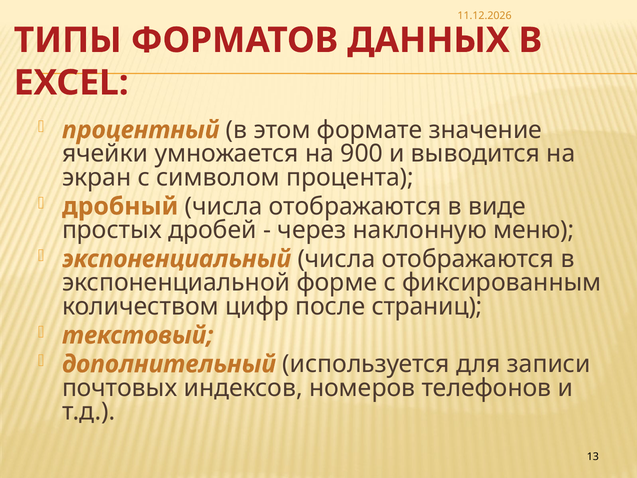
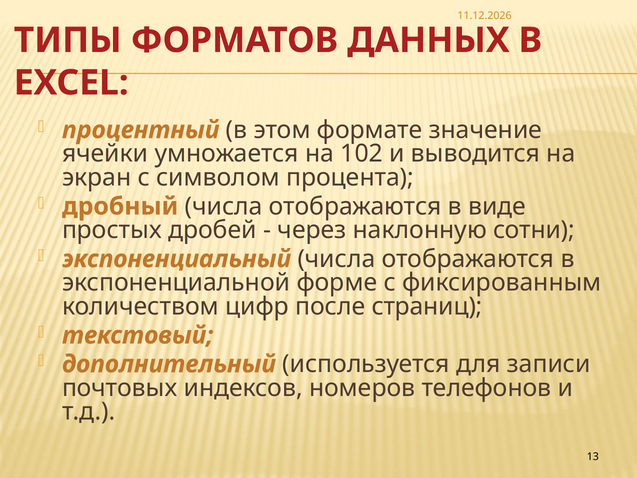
900: 900 -> 102 (362, 154)
меню: меню -> сотни (534, 230)
